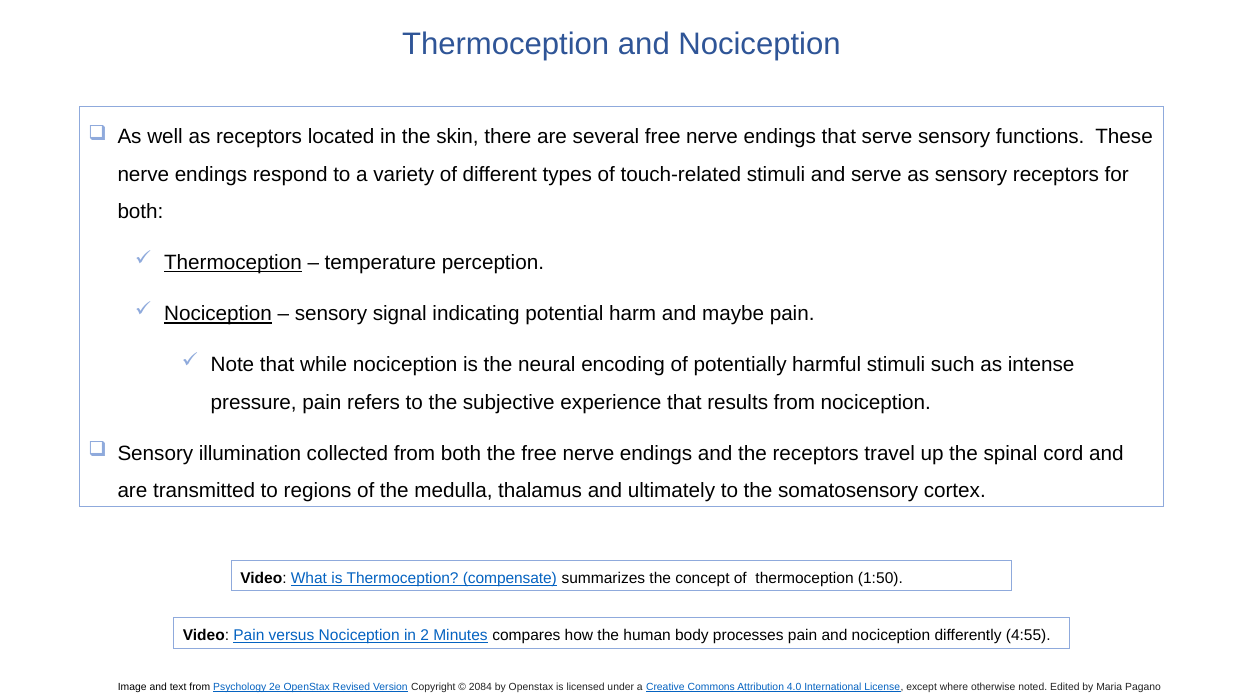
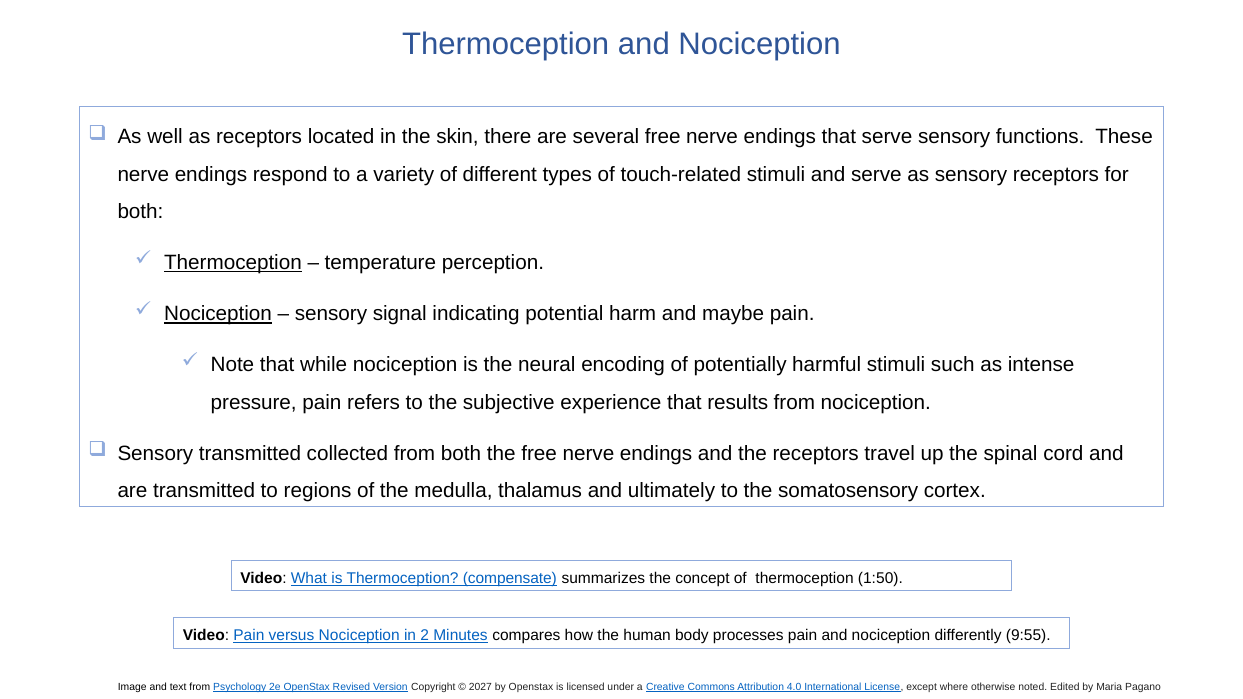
Sensory illumination: illumination -> transmitted (250, 454)
4:55: 4:55 -> 9:55 (1028, 636)
2084: 2084 -> 2027 (480, 687)
